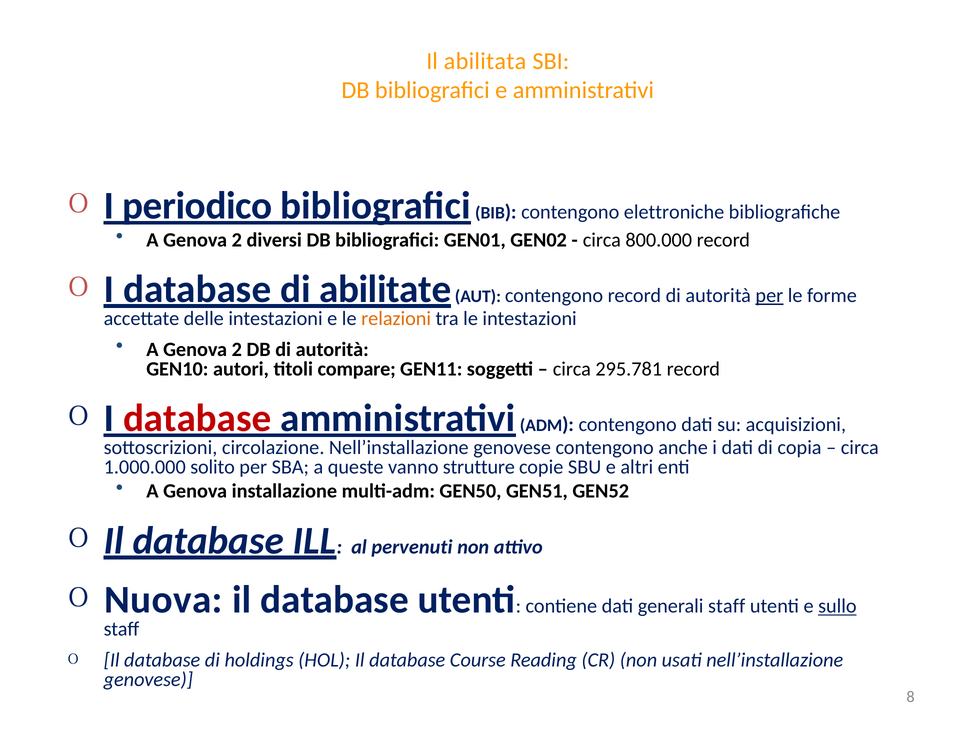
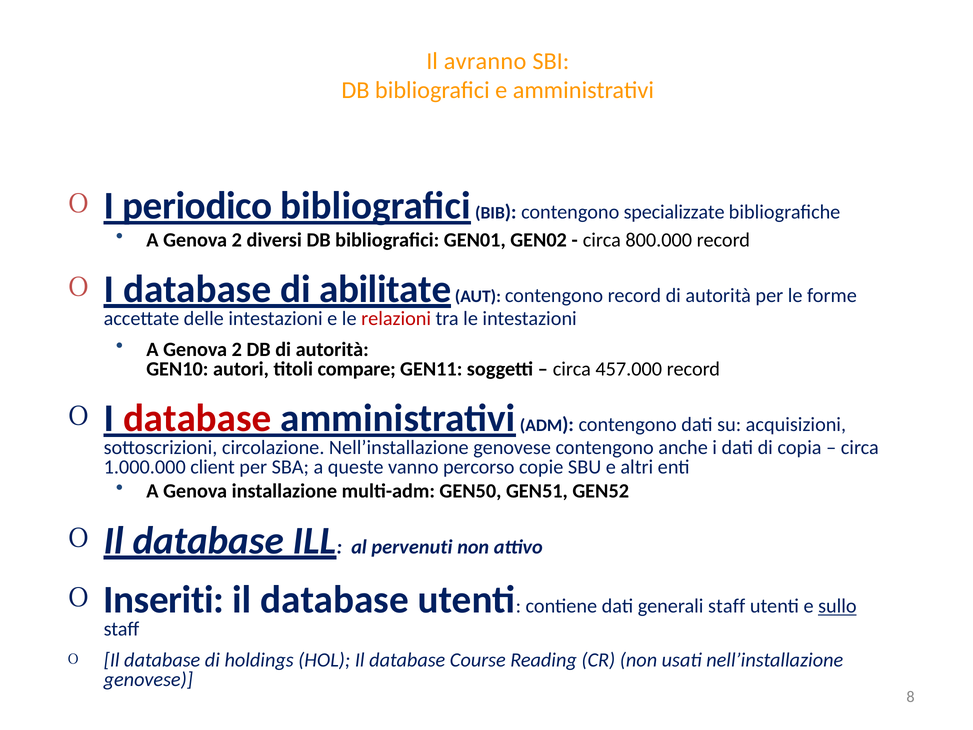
abilitata: abilitata -> avranno (485, 61)
elettroniche: elettroniche -> specializzate (674, 212)
per underline: present -> none (769, 295)
relazioni colour: orange -> red (396, 319)
295.781: 295.781 -> 457.000 (629, 369)
solito: solito -> client (213, 467)
strutture: strutture -> percorso (479, 467)
Nuova: Nuova -> Inseriti (164, 600)
